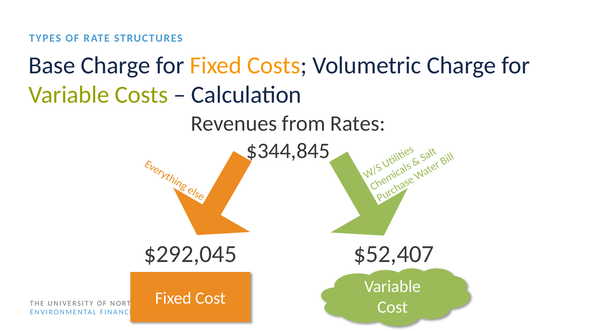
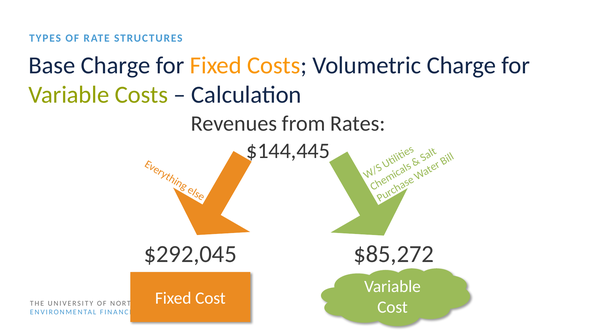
$344,845: $344,845 -> $144,445 (288, 151)
$52,407: $52,407 -> $85,272 (394, 254)
